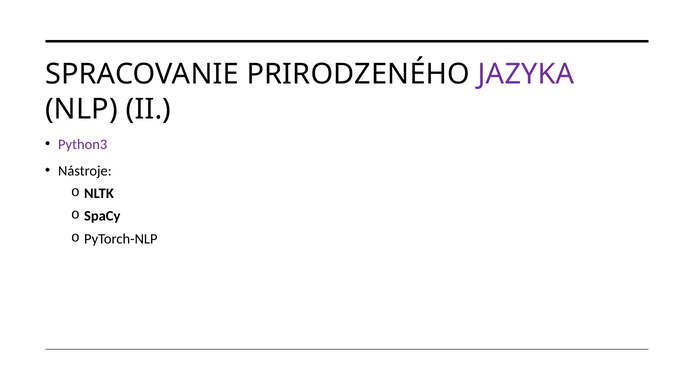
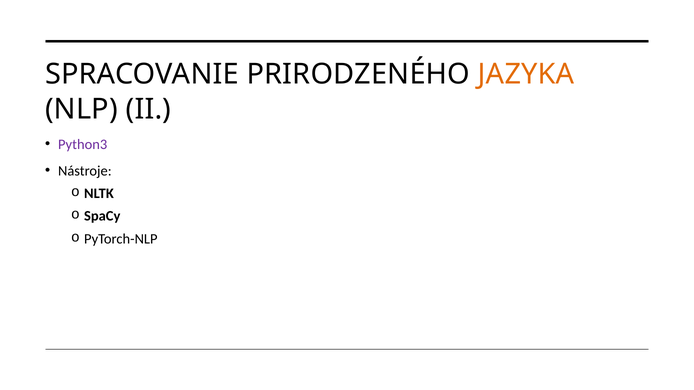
JAZYKA colour: purple -> orange (526, 74)
